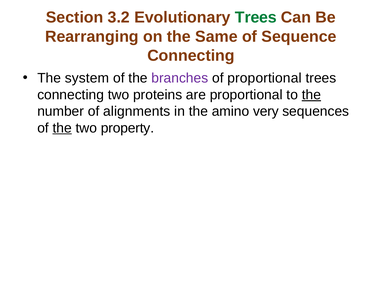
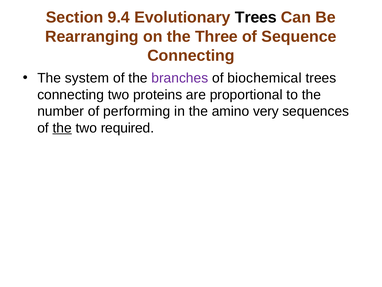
3.2: 3.2 -> 9.4 (119, 17)
Trees colour: green -> black (256, 17)
Same: Same -> Three (216, 36)
of proportional: proportional -> biochemical (265, 78)
the underline: present -> none (311, 95)
alignments: alignments -> performing (137, 111)
property: property -> required (127, 128)
